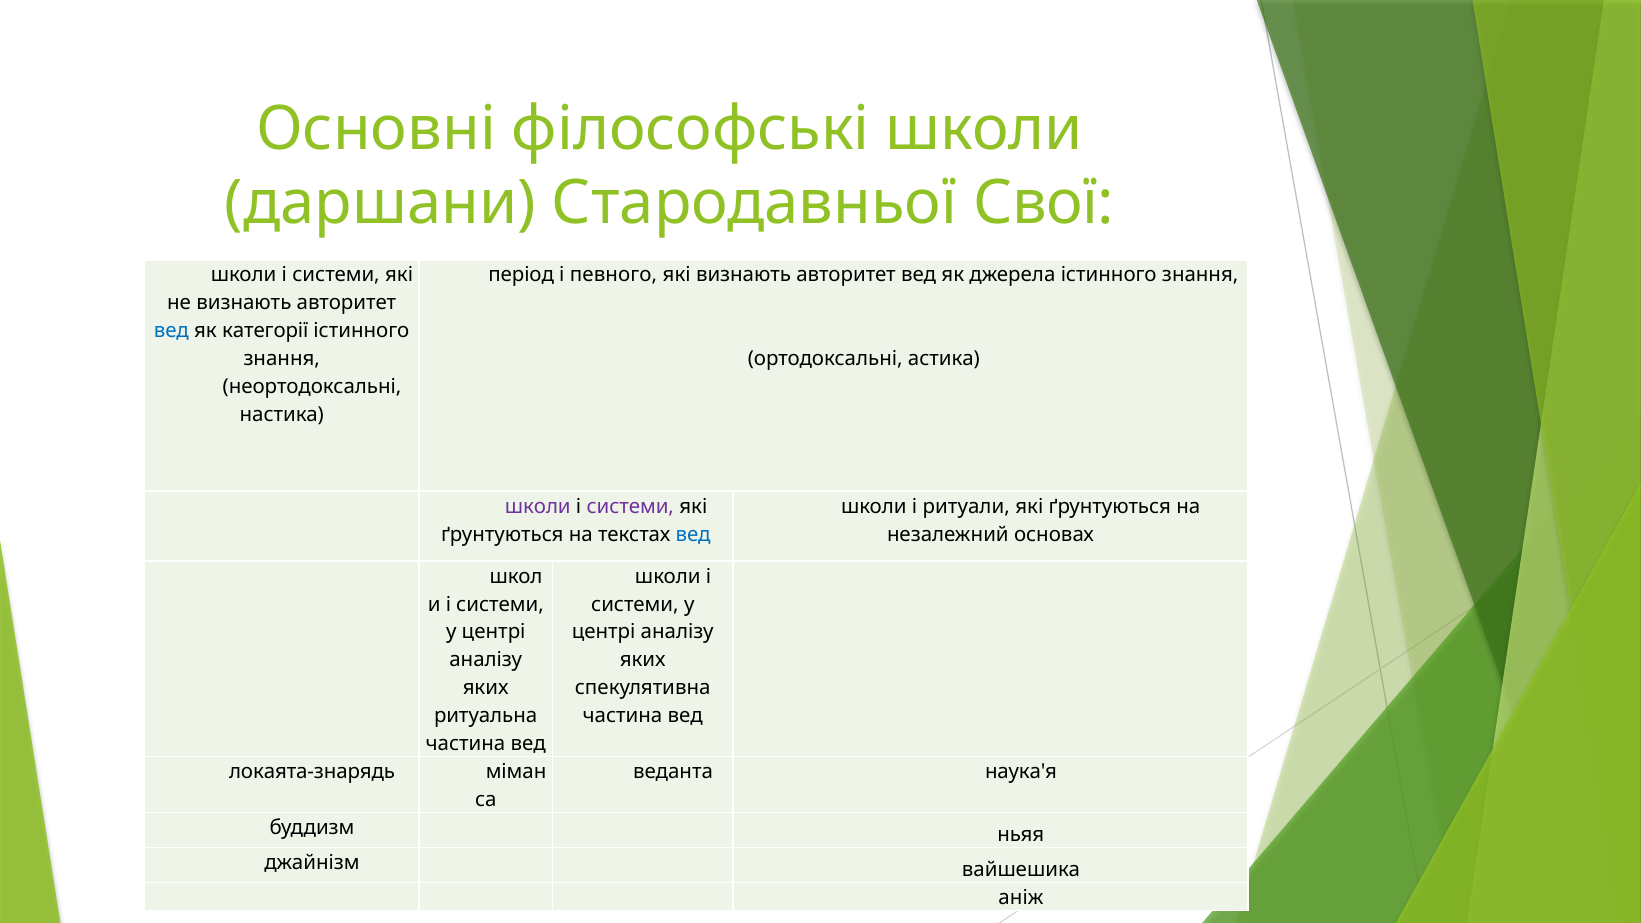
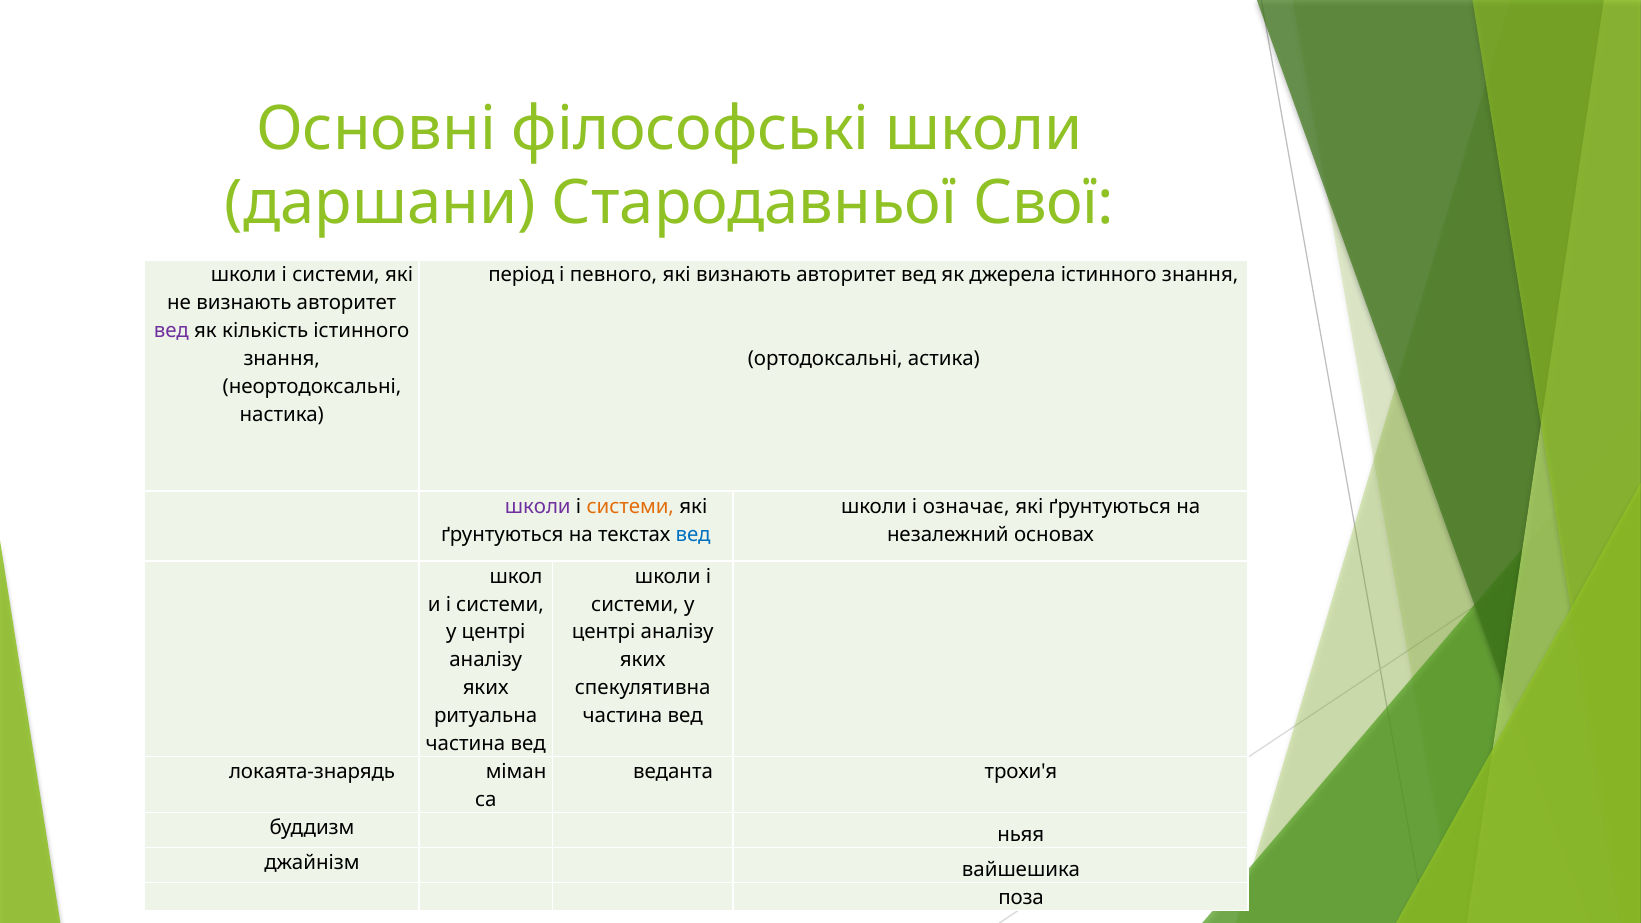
вед colour: blue -> purple (171, 331)
категорії: категорії -> кількість (265, 331)
системи colour: purple -> orange (630, 506)
ритуали: ритуали -> означає (966, 506)
наука'я: наука'я -> трохи'я (1021, 772)
аніж: аніж -> поза (1021, 898)
